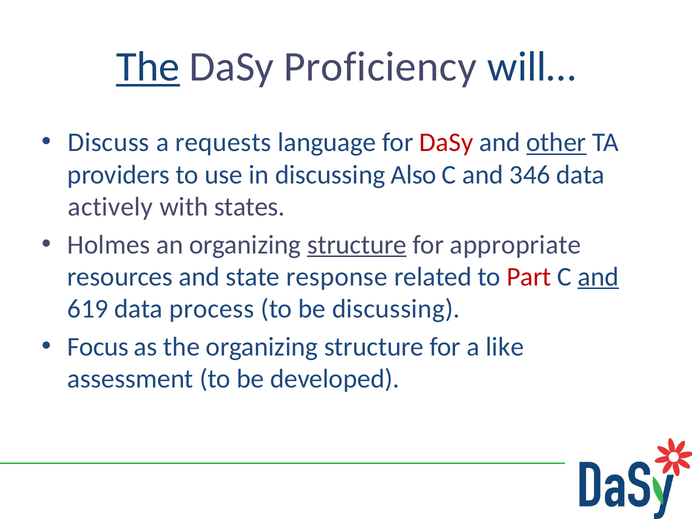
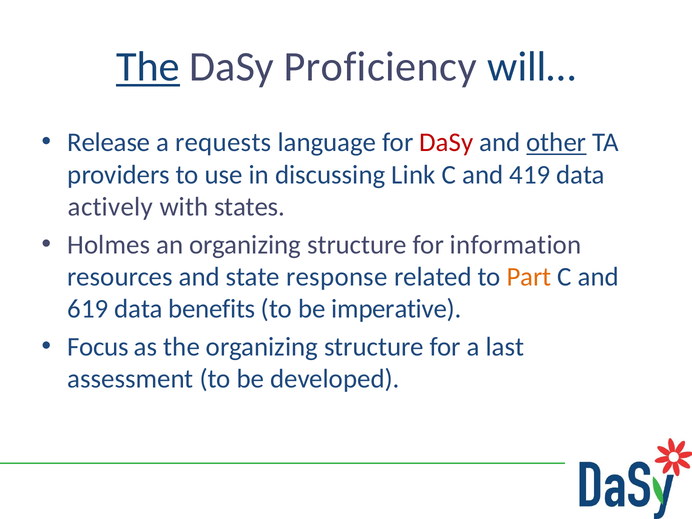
Discuss: Discuss -> Release (109, 143)
Also: Also -> Link (414, 175)
346: 346 -> 419 (530, 175)
structure underline: present -> none (357, 245)
appropriate: appropriate -> information (516, 245)
Part colour: red -> orange (529, 277)
and underline: present -> none (598, 277)
process: process -> benefits (212, 309)
be discussing: discussing -> imperative (396, 309)
like: like -> last (505, 347)
